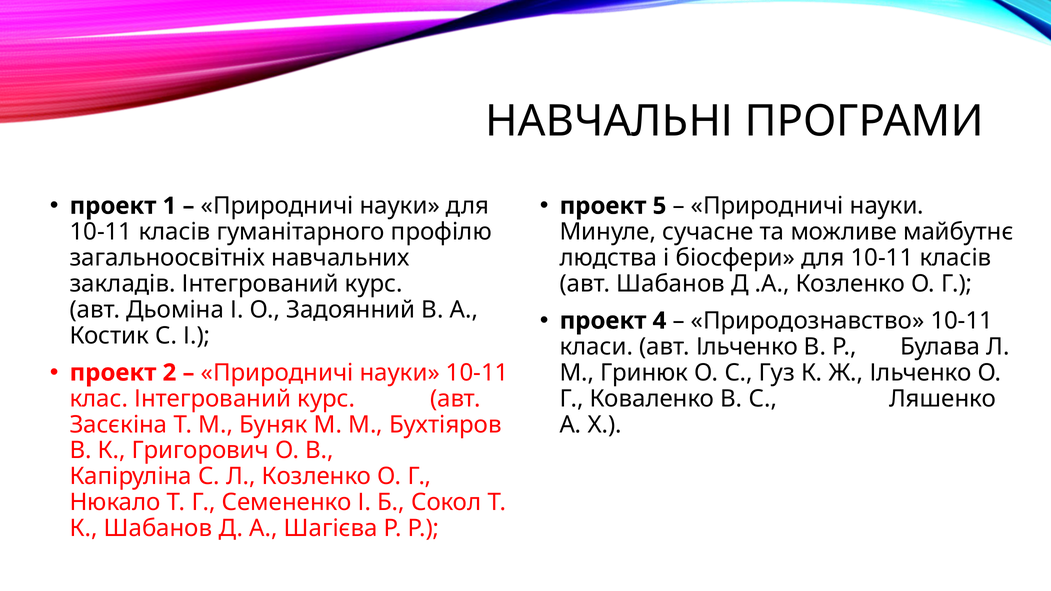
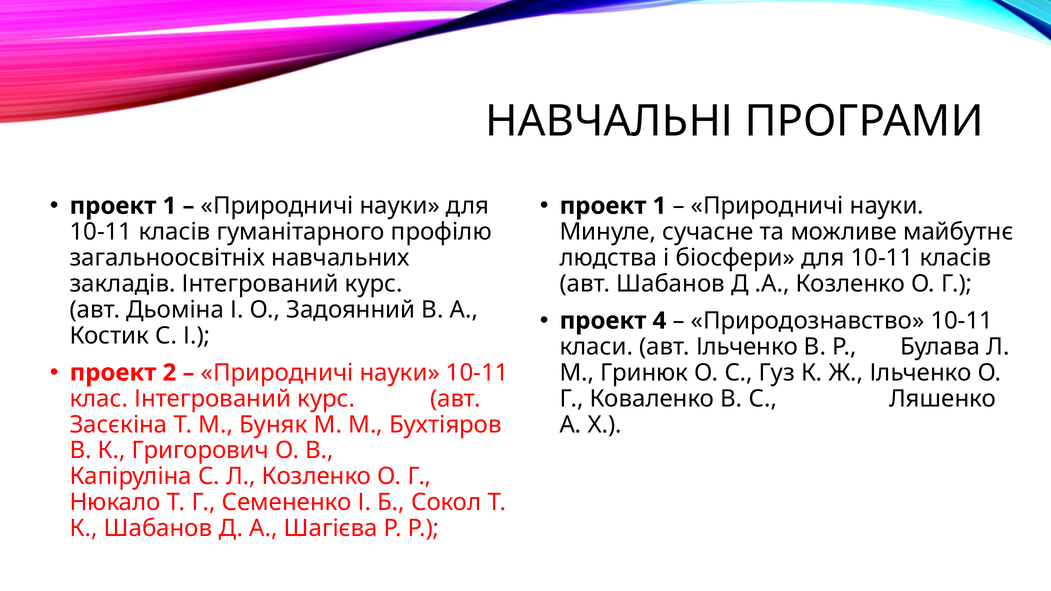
5: 5 -> 1 (659, 206)
